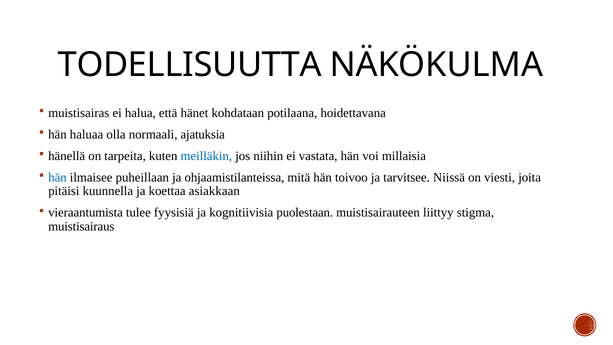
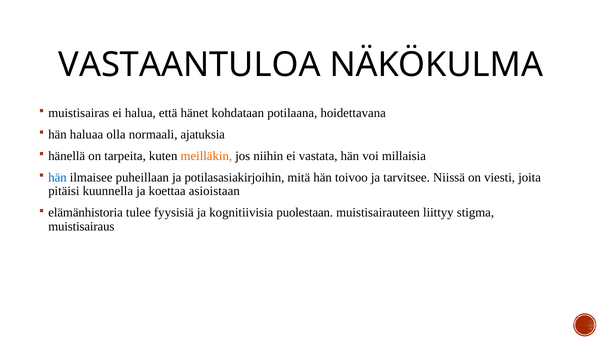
TODELLISUUTTA: TODELLISUUTTA -> VASTAANTULOA (190, 65)
meilläkin colour: blue -> orange (206, 156)
ohjaamistilanteissa: ohjaamistilanteissa -> potilasasiakirjoihin (234, 177)
asiakkaan: asiakkaan -> asioistaan (214, 191)
vieraantumista: vieraantumista -> elämänhistoria (86, 213)
